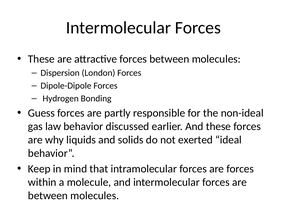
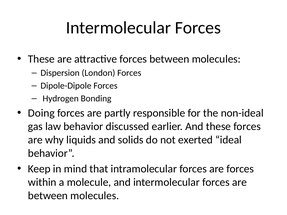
Guess: Guess -> Doing (41, 113)
